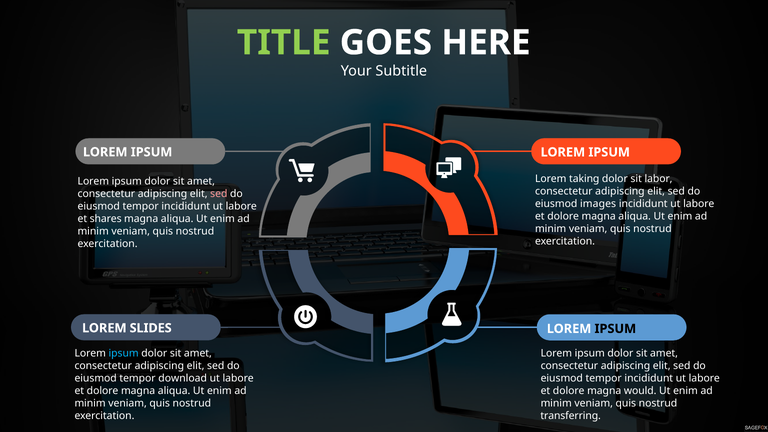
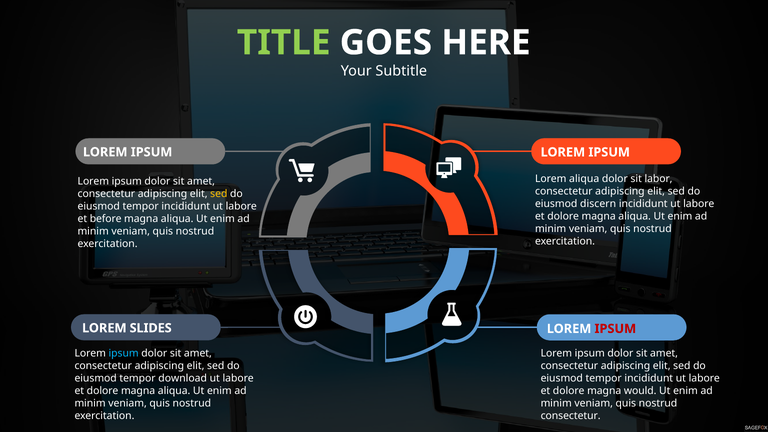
Lorem taking: taking -> aliqua (584, 179)
sed colour: pink -> yellow (219, 194)
images: images -> discern (598, 204)
shares: shares -> before (106, 219)
IPSUM colour: black -> red (615, 329)
transferring: transferring -> consectetur (571, 416)
